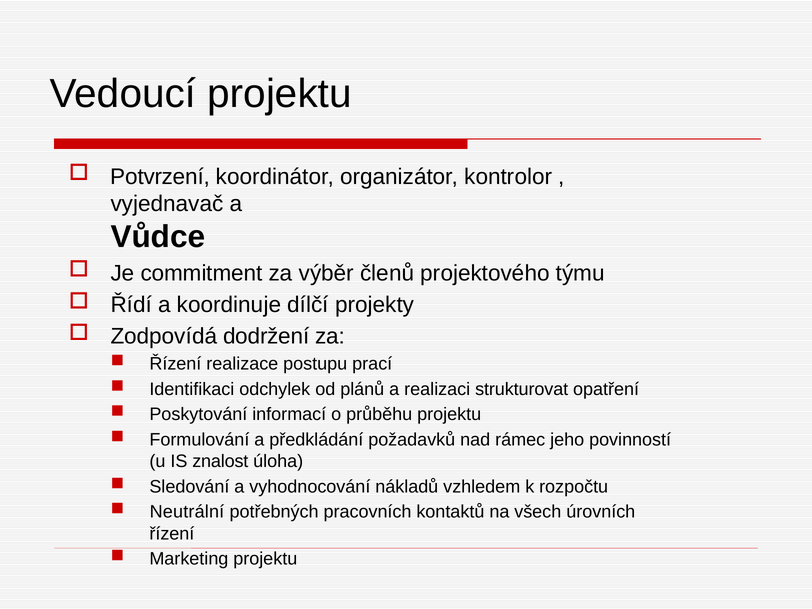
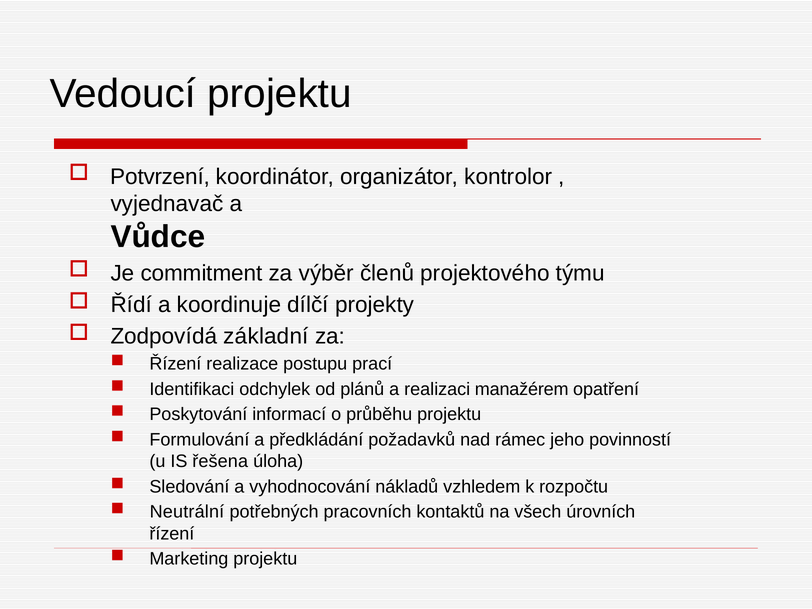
dodržení: dodržení -> základní (266, 336)
strukturovat: strukturovat -> manažérem (522, 389)
znalost: znalost -> řešena (220, 461)
